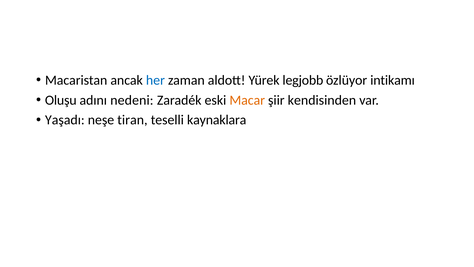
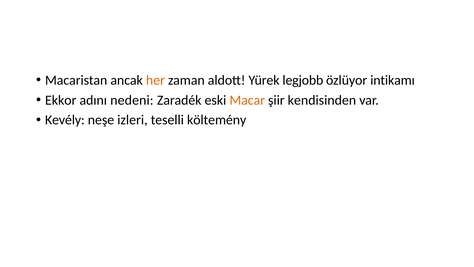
her colour: blue -> orange (155, 80)
Oluşu: Oluşu -> Ekkor (61, 100)
Yaşadı: Yaşadı -> Kevély (65, 120)
tiran: tiran -> izleri (132, 120)
kaynaklara: kaynaklara -> költemény (217, 120)
